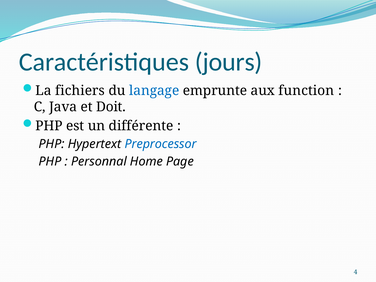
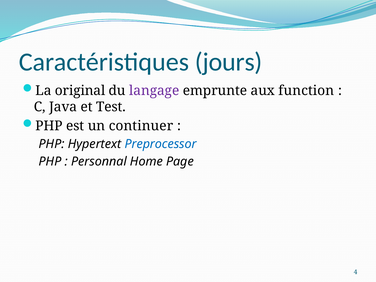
fichiers: fichiers -> original (80, 91)
langage colour: blue -> purple (154, 91)
Doit: Doit -> Test (111, 107)
différente: différente -> continuer (141, 126)
